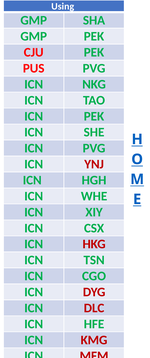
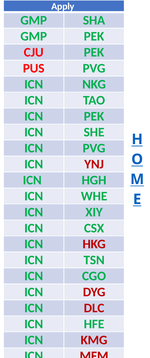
Using: Using -> Apply (63, 6)
